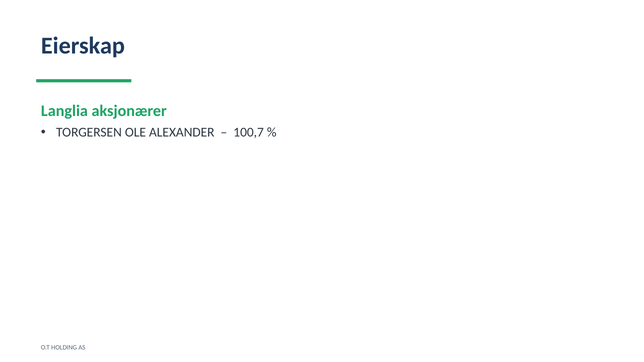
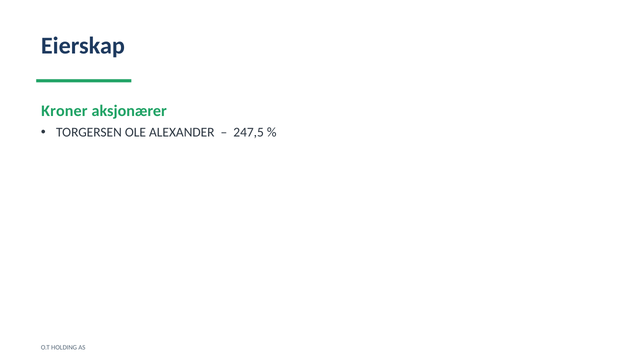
Langlia: Langlia -> Kroner (64, 111)
100,7: 100,7 -> 247,5 (249, 132)
